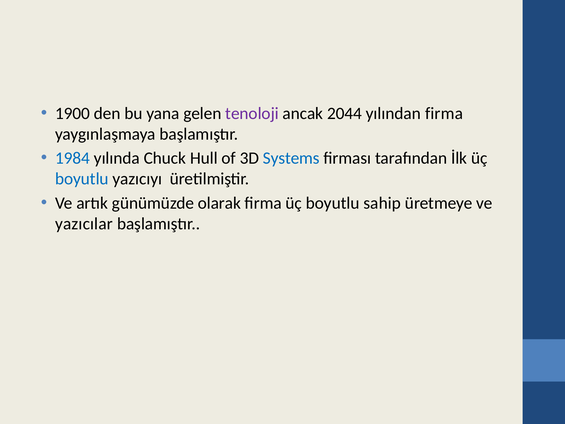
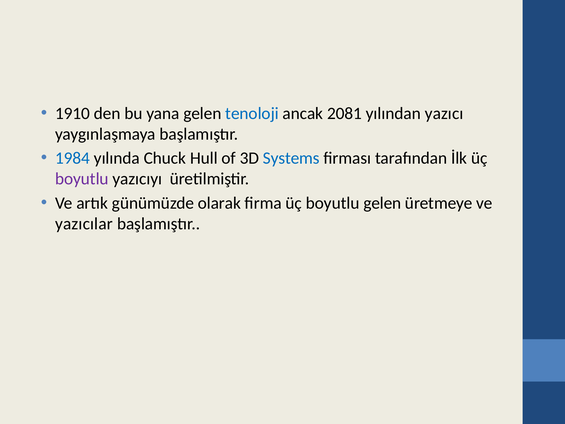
1900: 1900 -> 1910 (73, 113)
tenoloji colour: purple -> blue (252, 113)
2044: 2044 -> 2081 (344, 113)
yılından firma: firma -> yazıcı (444, 113)
boyutlu colour: blue -> purple (82, 179)
boyutlu sahip: sahip -> gelen (382, 203)
